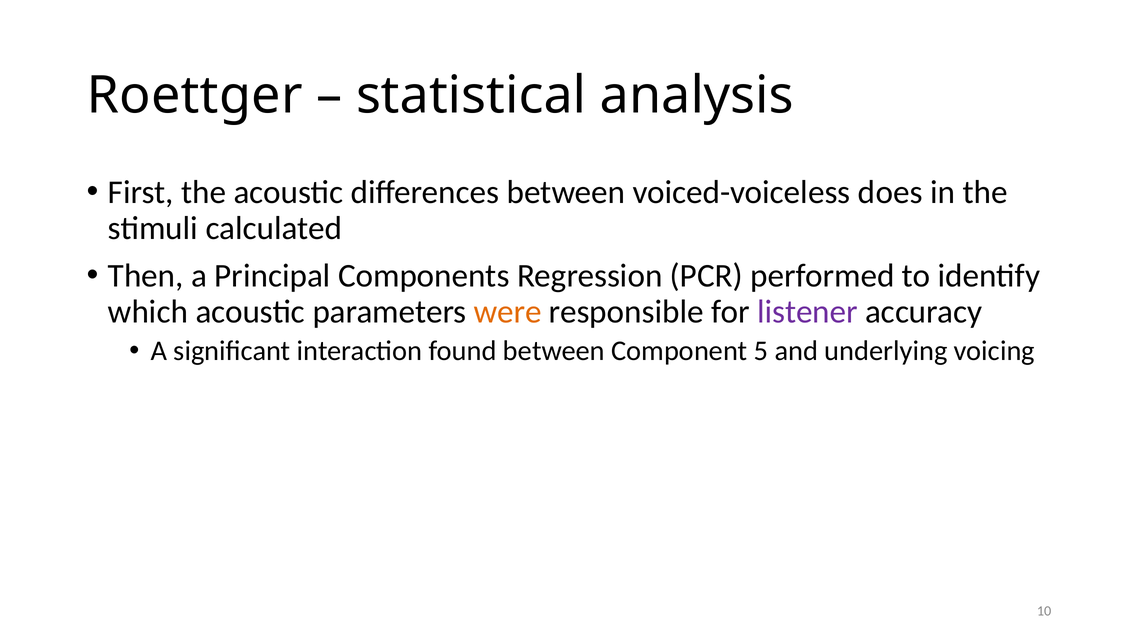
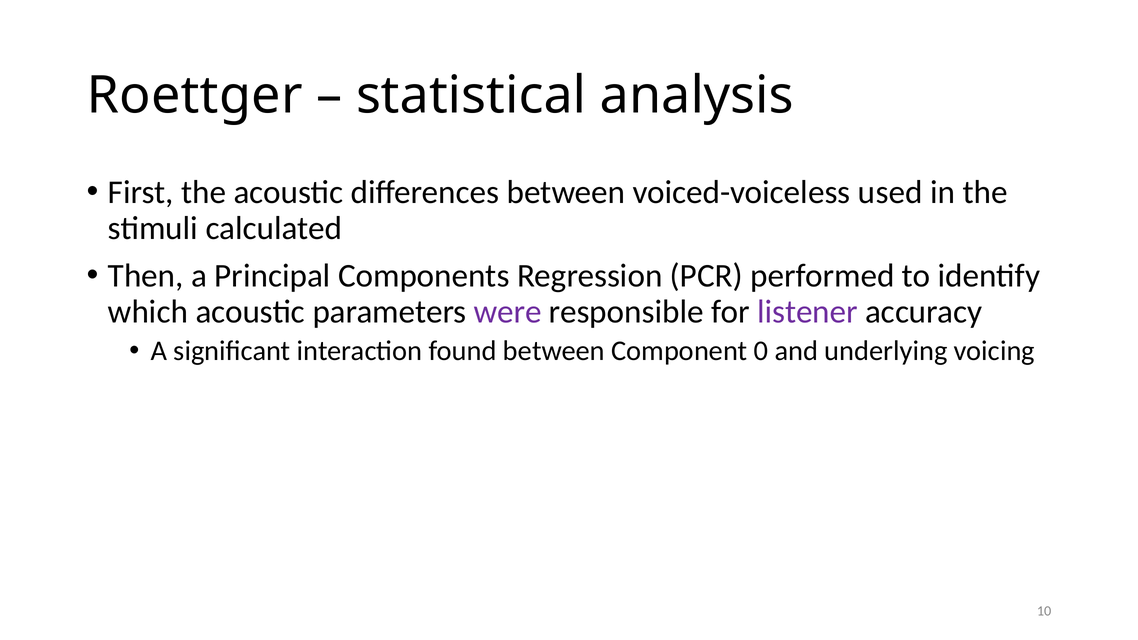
does: does -> used (890, 192)
were colour: orange -> purple (508, 312)
5: 5 -> 0 (761, 351)
